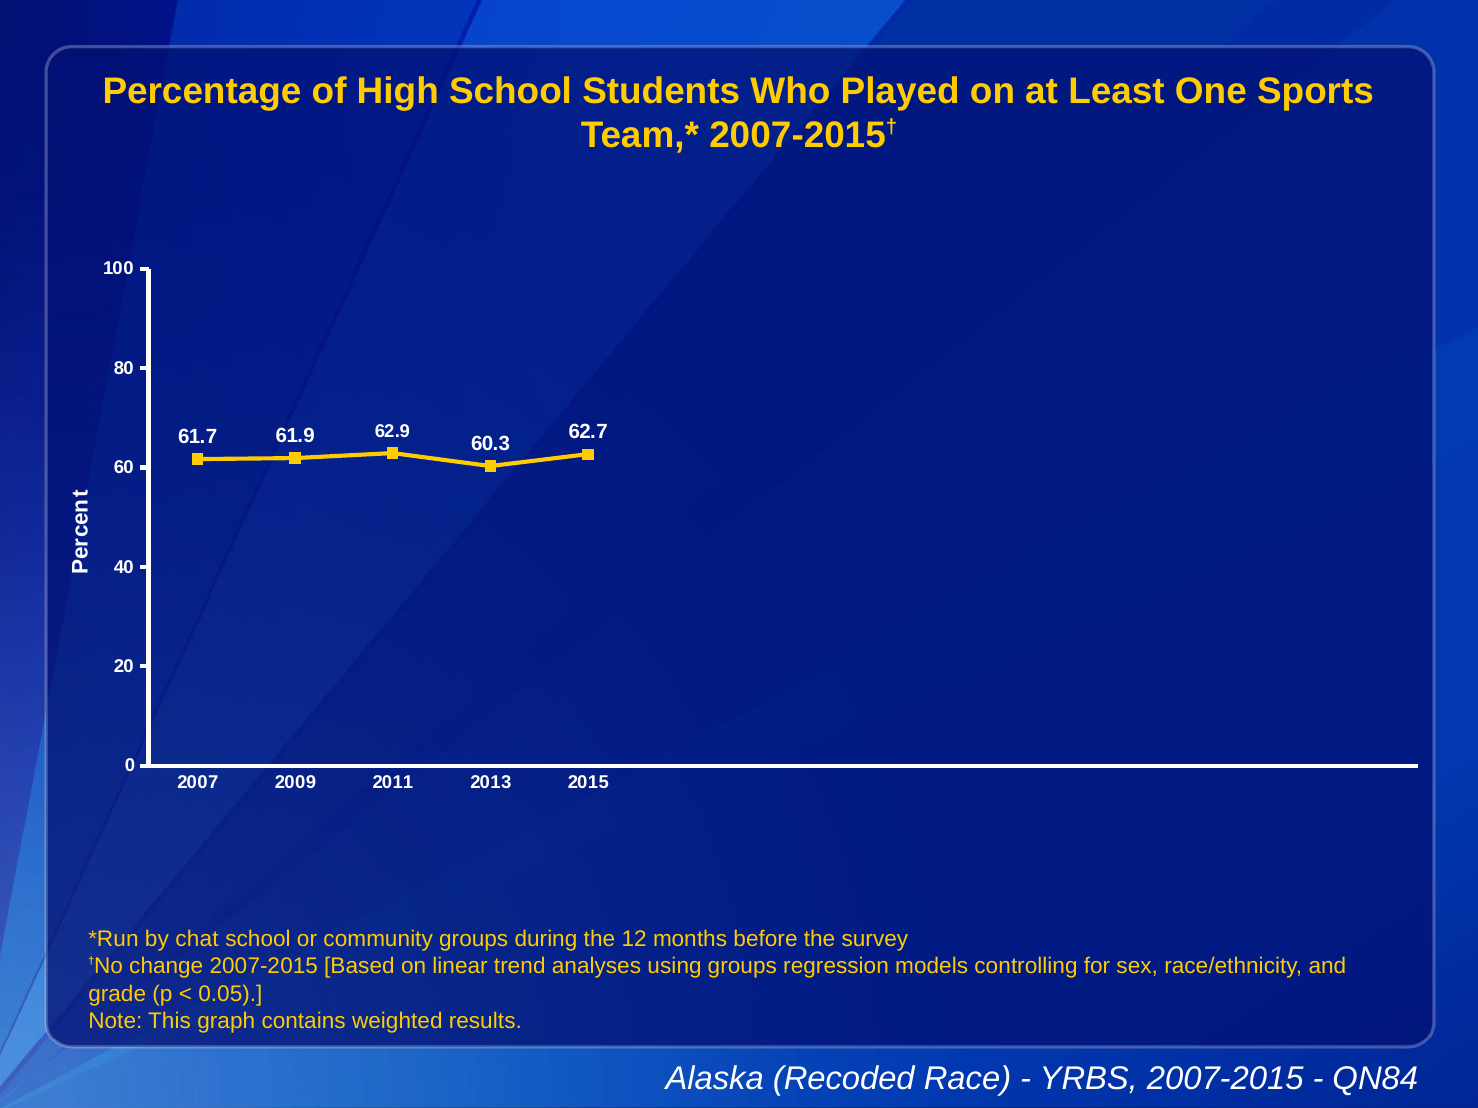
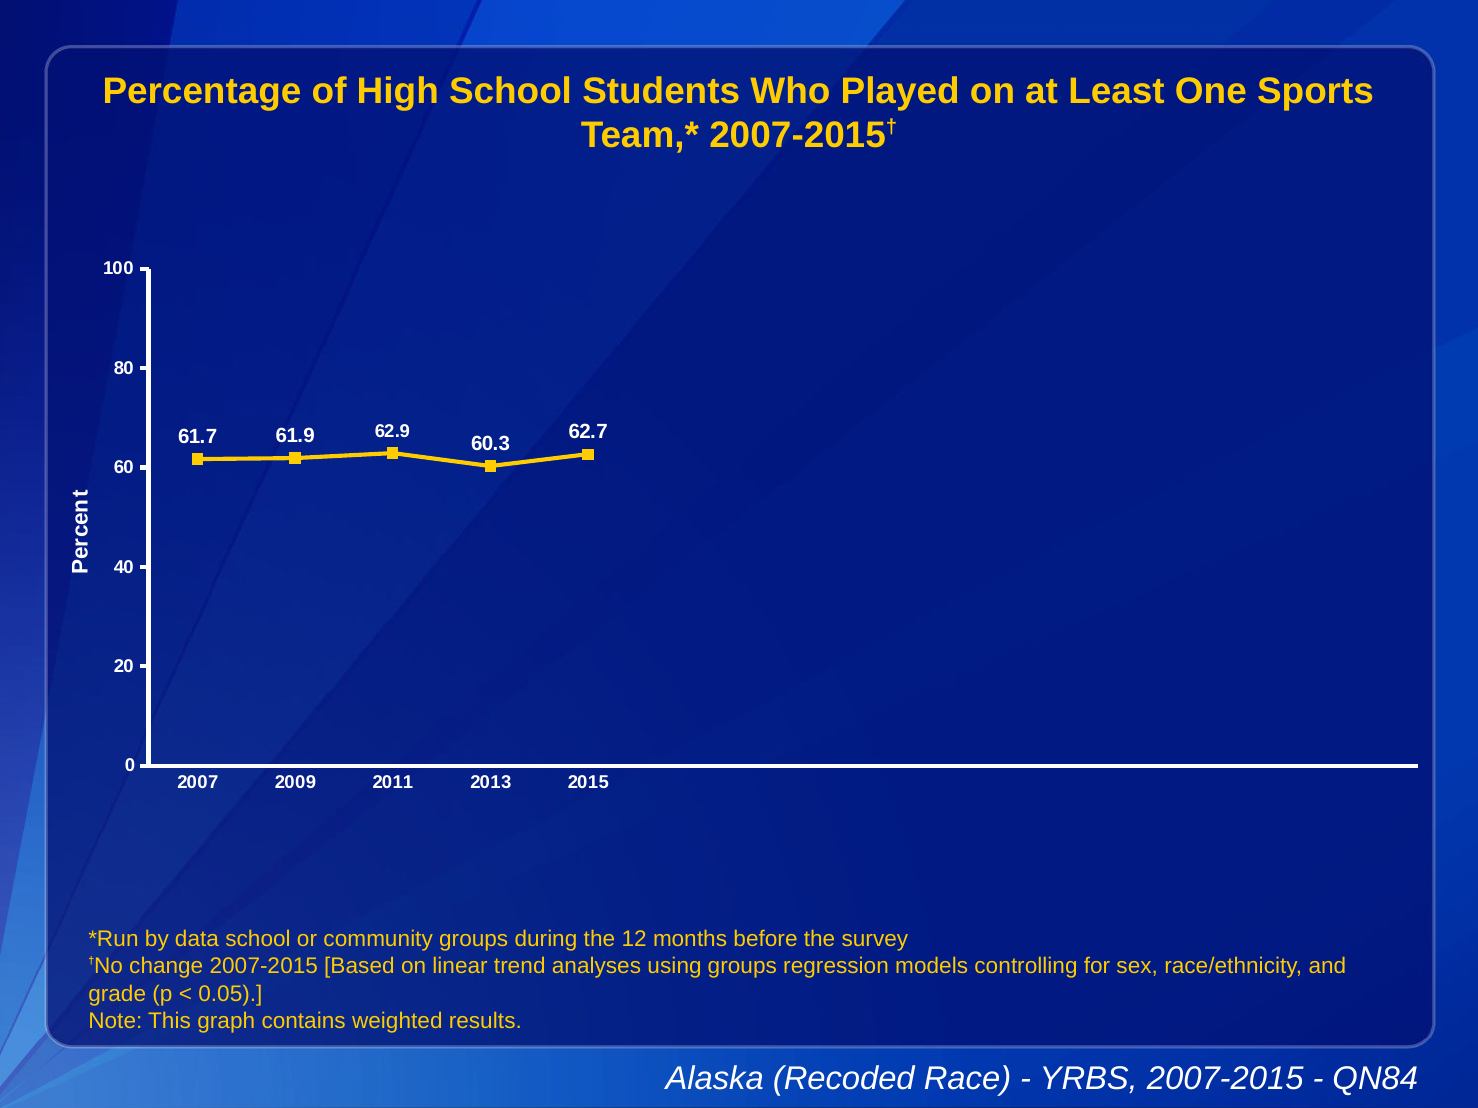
chat: chat -> data (197, 940)
